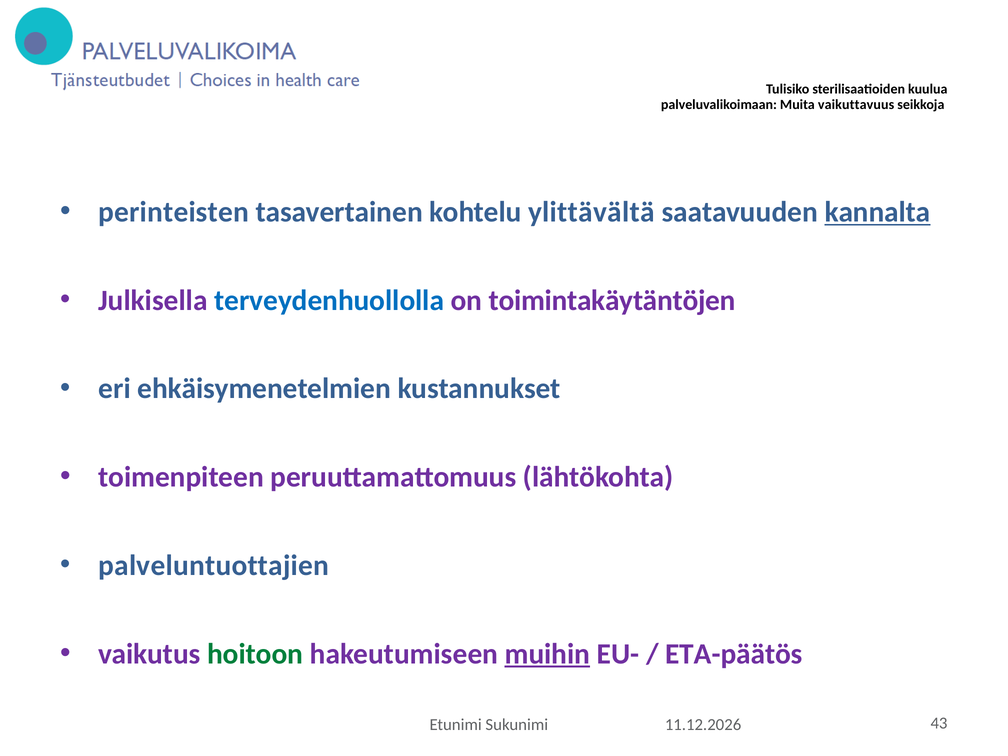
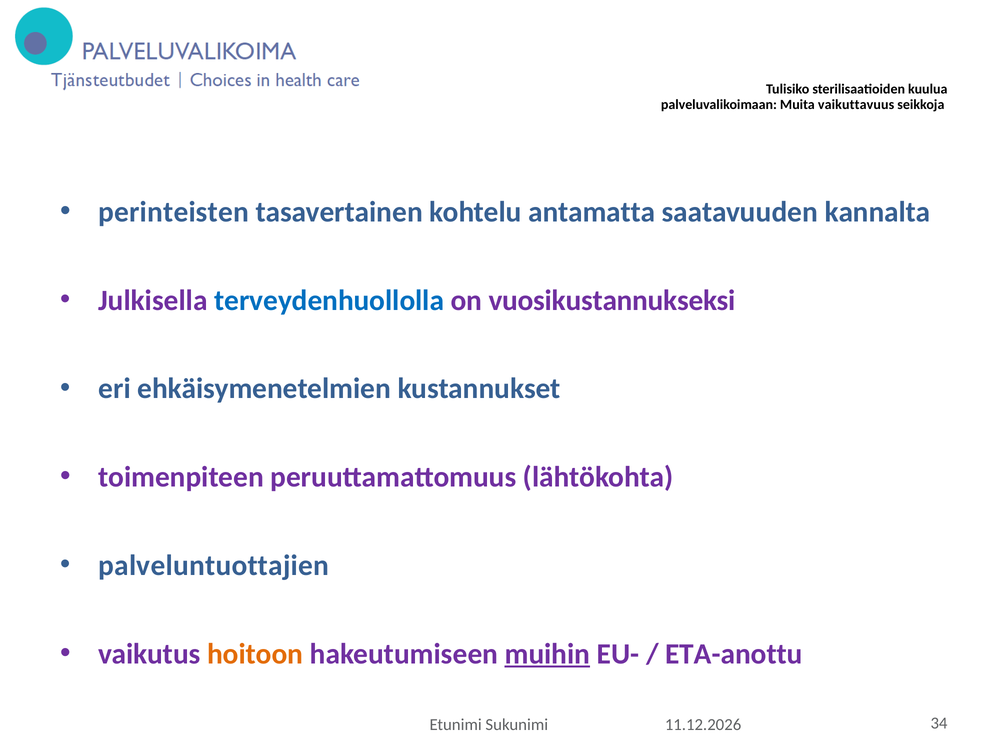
ylittävältä: ylittävältä -> antamatta (592, 212)
kannalta underline: present -> none (877, 212)
toimintakäytäntöjen: toimintakäytäntöjen -> vuosikustannukseksi (612, 300)
hoitoon colour: green -> orange (255, 654)
ETA-päätös: ETA-päätös -> ETA-anottu (734, 654)
43: 43 -> 34 (939, 723)
